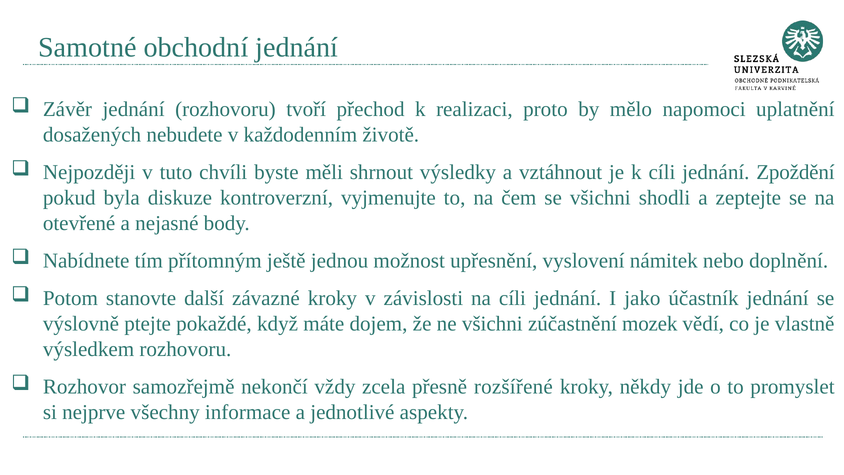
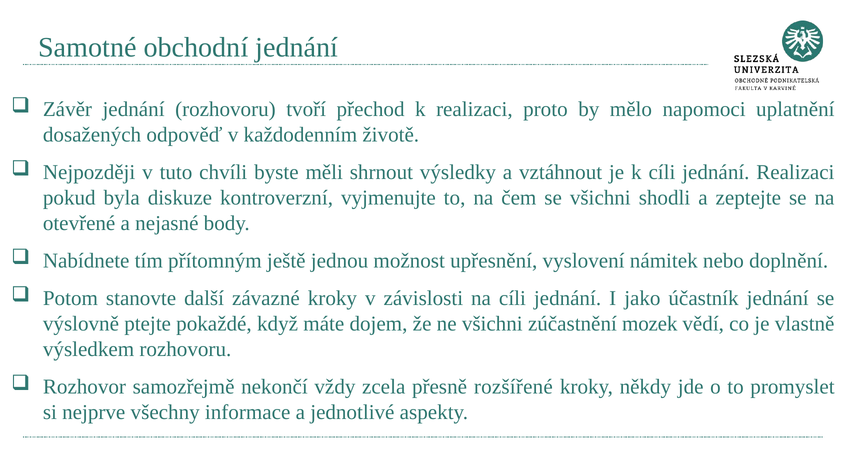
nebudete: nebudete -> odpověď (184, 135)
jednání Zpoždění: Zpoždění -> Realizaci (795, 172)
